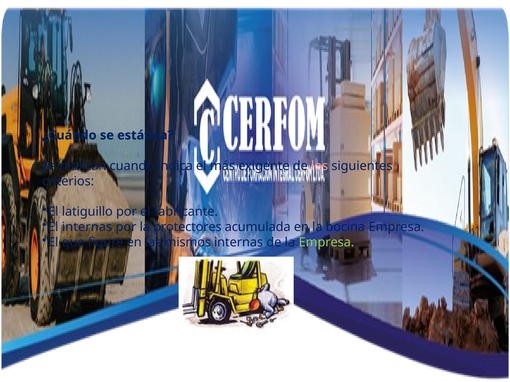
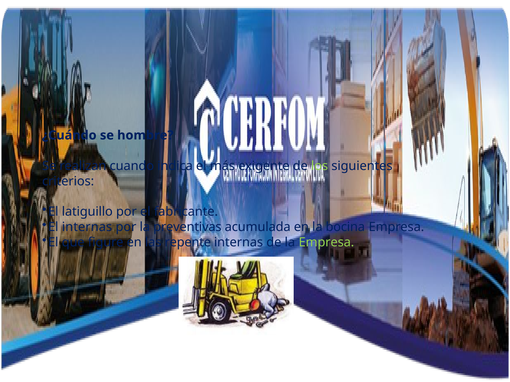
estática: estática -> hombre (145, 135)
los colour: pink -> light green (320, 166)
protectores: protectores -> preventivas (187, 227)
mismos: mismos -> repente (188, 243)
